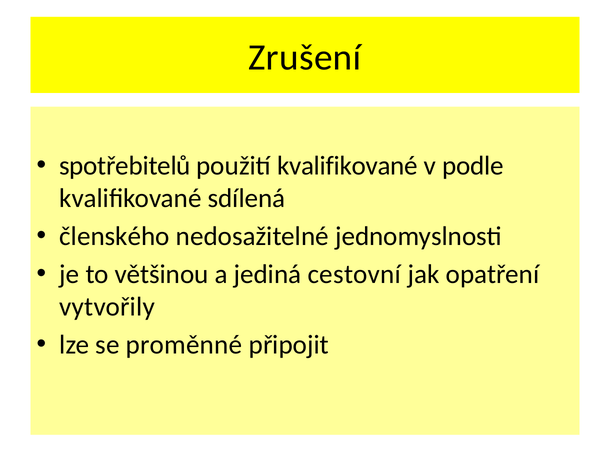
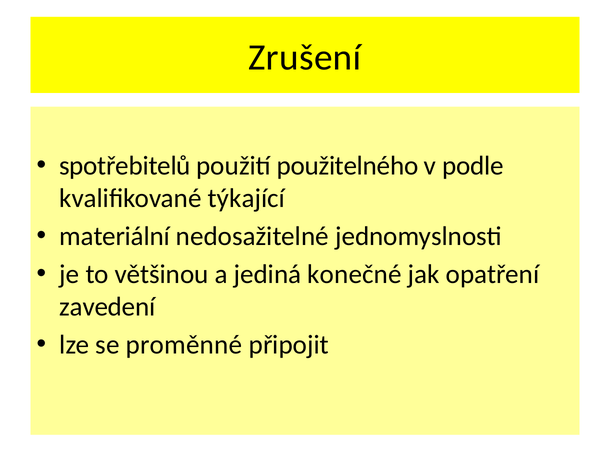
použití kvalifikované: kvalifikované -> použitelného (348, 166)
sdílená: sdílená -> týkající (246, 199)
členského: členského -> materiální (115, 237)
cestovní: cestovní -> konečné (355, 275)
vytvořily: vytvořily -> zavedení (107, 307)
